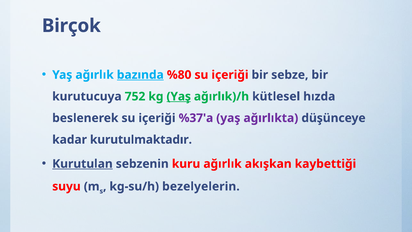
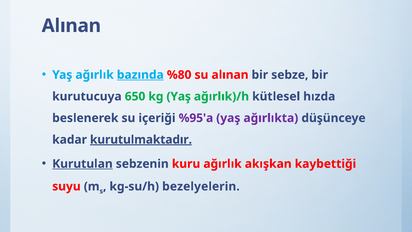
Birçok: Birçok -> Alınan (71, 26)
%80 su içeriği: içeriği -> alınan (230, 75)
752: 752 -> 650 (135, 96)
Yaş underline: present -> none (179, 96)
%37'a: %37'a -> %95'a (196, 118)
kurutulmaktadır underline: none -> present (141, 140)
